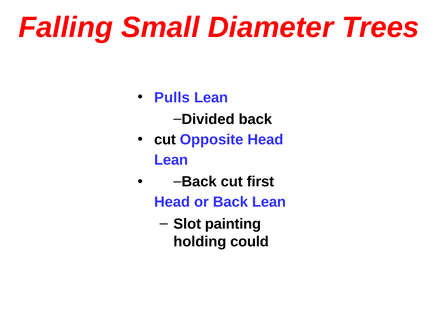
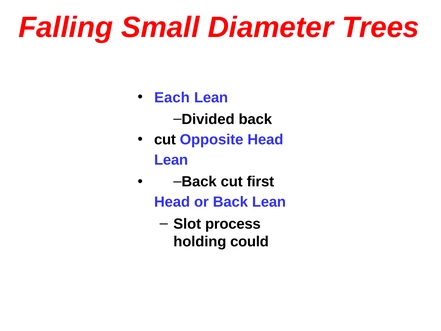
Pulls: Pulls -> Each (172, 97)
painting: painting -> process (233, 224)
